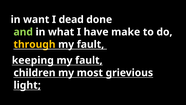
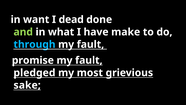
through colour: yellow -> light blue (35, 44)
keeping: keeping -> promise (33, 60)
children: children -> pledged (34, 73)
light: light -> sake (27, 85)
